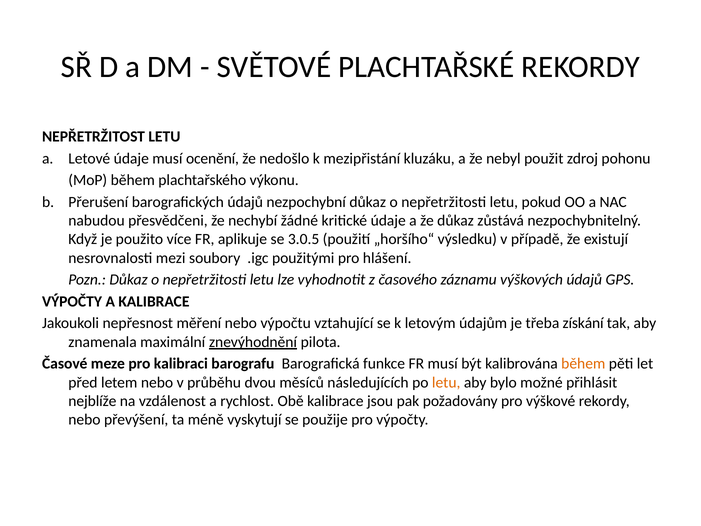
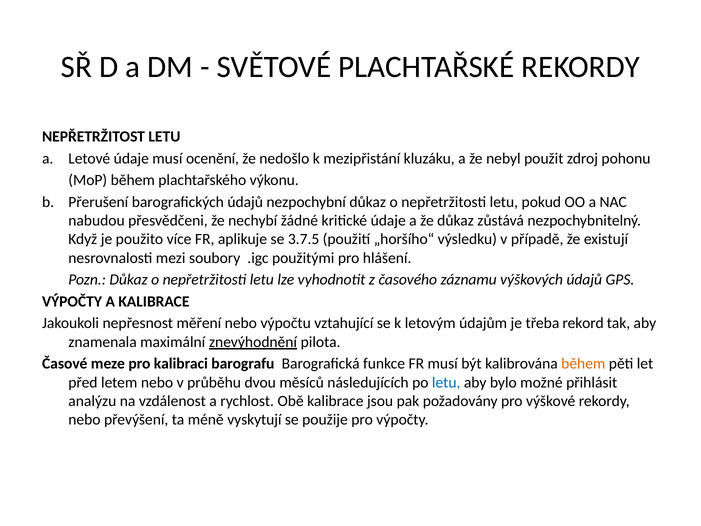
3.0.5: 3.0.5 -> 3.7.5 (304, 239)
získání: získání -> rekord (583, 323)
letu colour: orange -> blue (446, 382)
nejblíže: nejblíže -> analýzu (92, 401)
